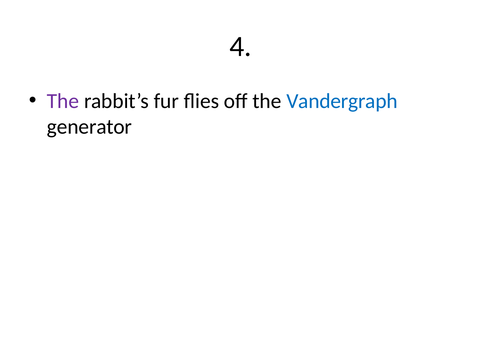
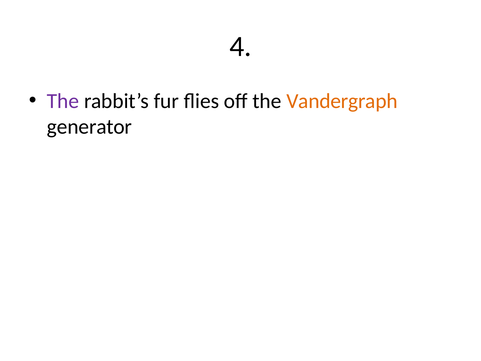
Vandergraph colour: blue -> orange (342, 101)
